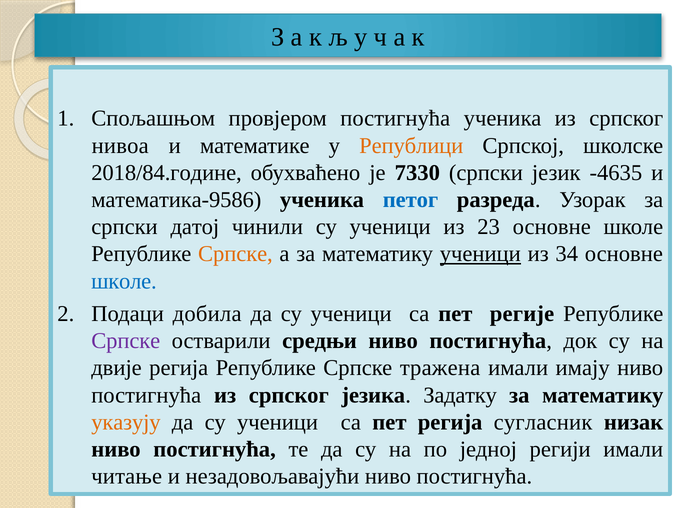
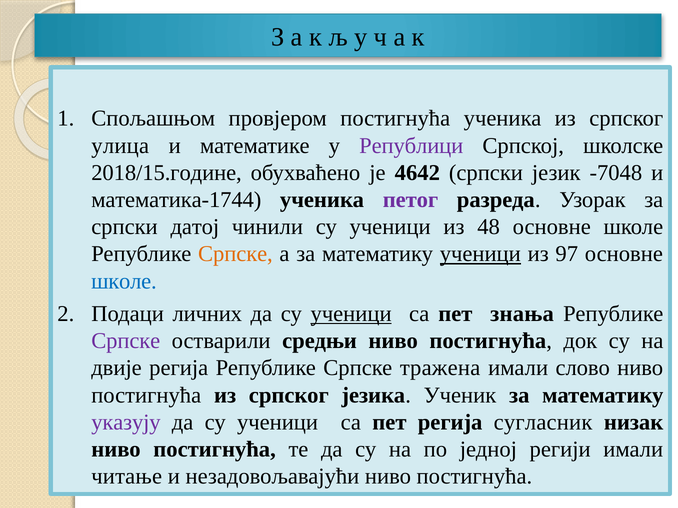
нивоа: нивоа -> улица (120, 146)
Републици colour: orange -> purple (411, 146)
2018/84.године: 2018/84.године -> 2018/15.године (167, 173)
7330: 7330 -> 4642 (417, 173)
-4635: -4635 -> -7048 (616, 173)
математика-9586: математика-9586 -> математика-1744 (176, 200)
петог colour: blue -> purple (410, 200)
23: 23 -> 48 (489, 227)
34: 34 -> 97 (567, 254)
добила: добила -> личних (207, 314)
ученици underline: none -> present (351, 314)
регије: регије -> знања (522, 314)
имају: имају -> слово (583, 368)
Задатку: Задатку -> Ученик (460, 395)
указују colour: orange -> purple (126, 423)
